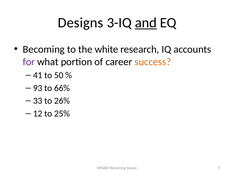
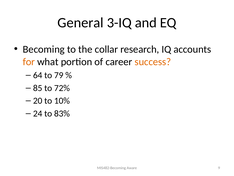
Designs: Designs -> General (81, 23)
and underline: present -> none (146, 23)
white: white -> collar (106, 49)
for colour: purple -> orange (29, 62)
41: 41 -> 64 (38, 75)
50: 50 -> 79 (59, 75)
93: 93 -> 85 (38, 88)
66%: 66% -> 72% (62, 88)
33: 33 -> 20 (38, 101)
26%: 26% -> 10% (62, 101)
12: 12 -> 24 (38, 113)
25%: 25% -> 83% (62, 113)
